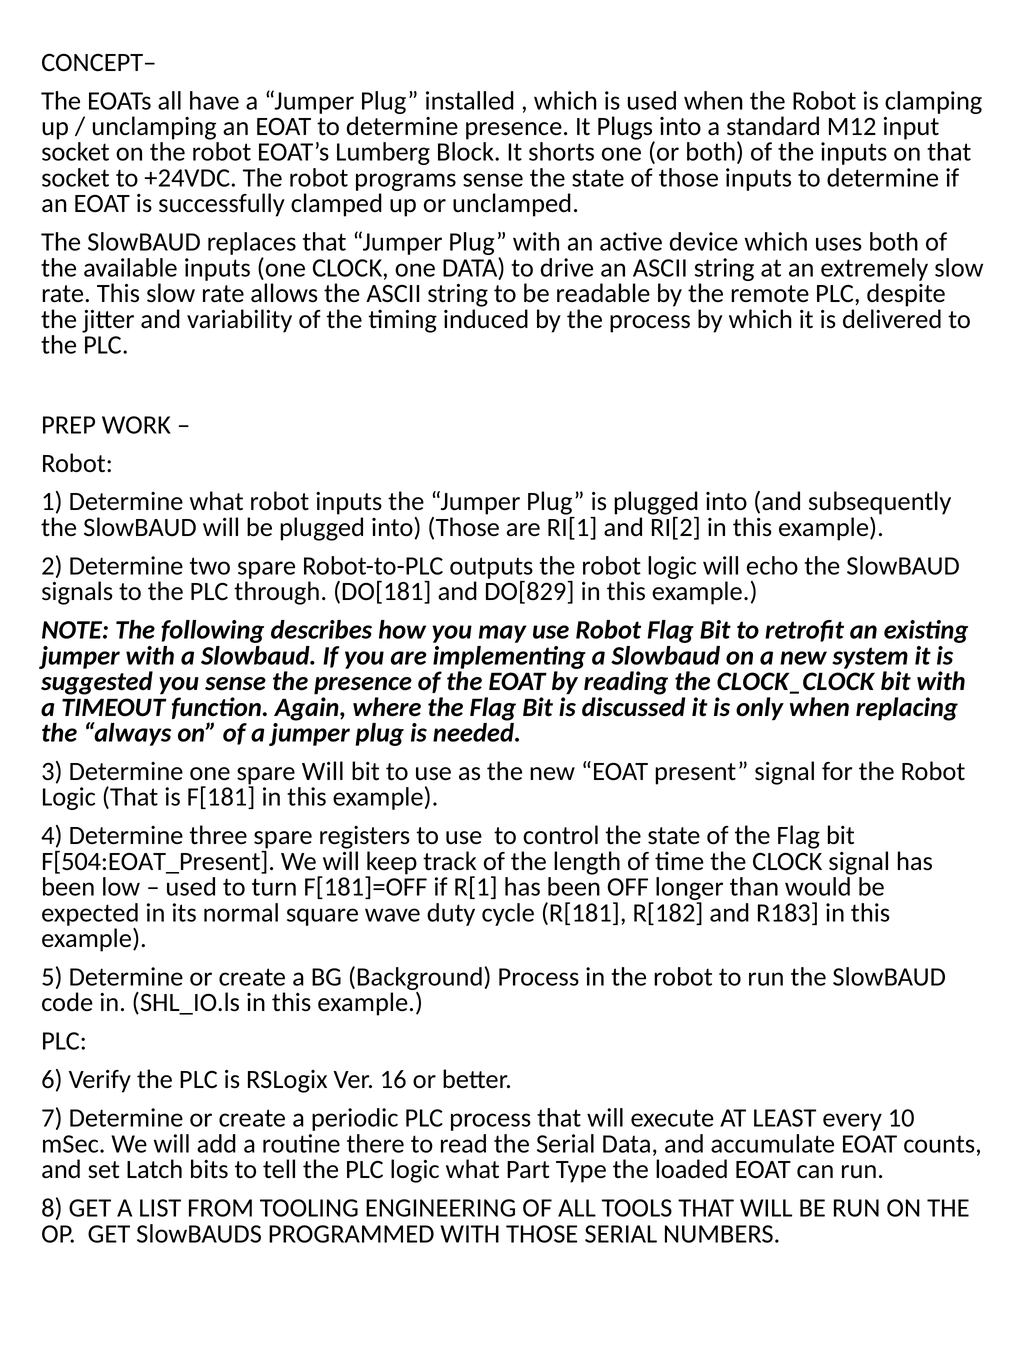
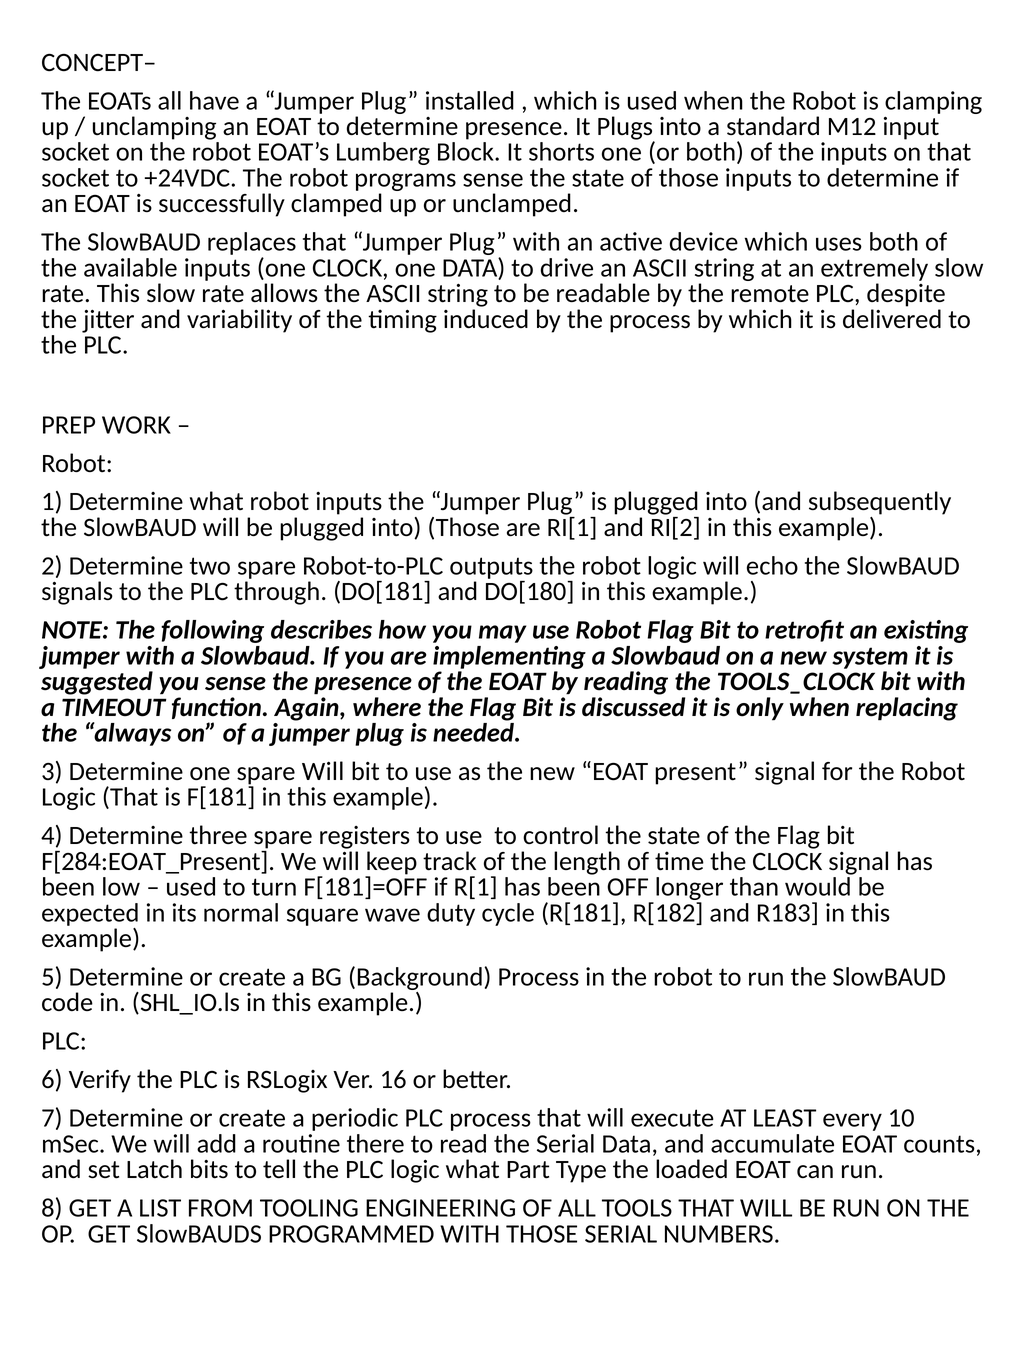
DO[829: DO[829 -> DO[180 (529, 592)
CLOCK_CLOCK: CLOCK_CLOCK -> TOOLS_CLOCK (796, 682)
F[504:EOAT_Present: F[504:EOAT_Present -> F[284:EOAT_Present (158, 862)
